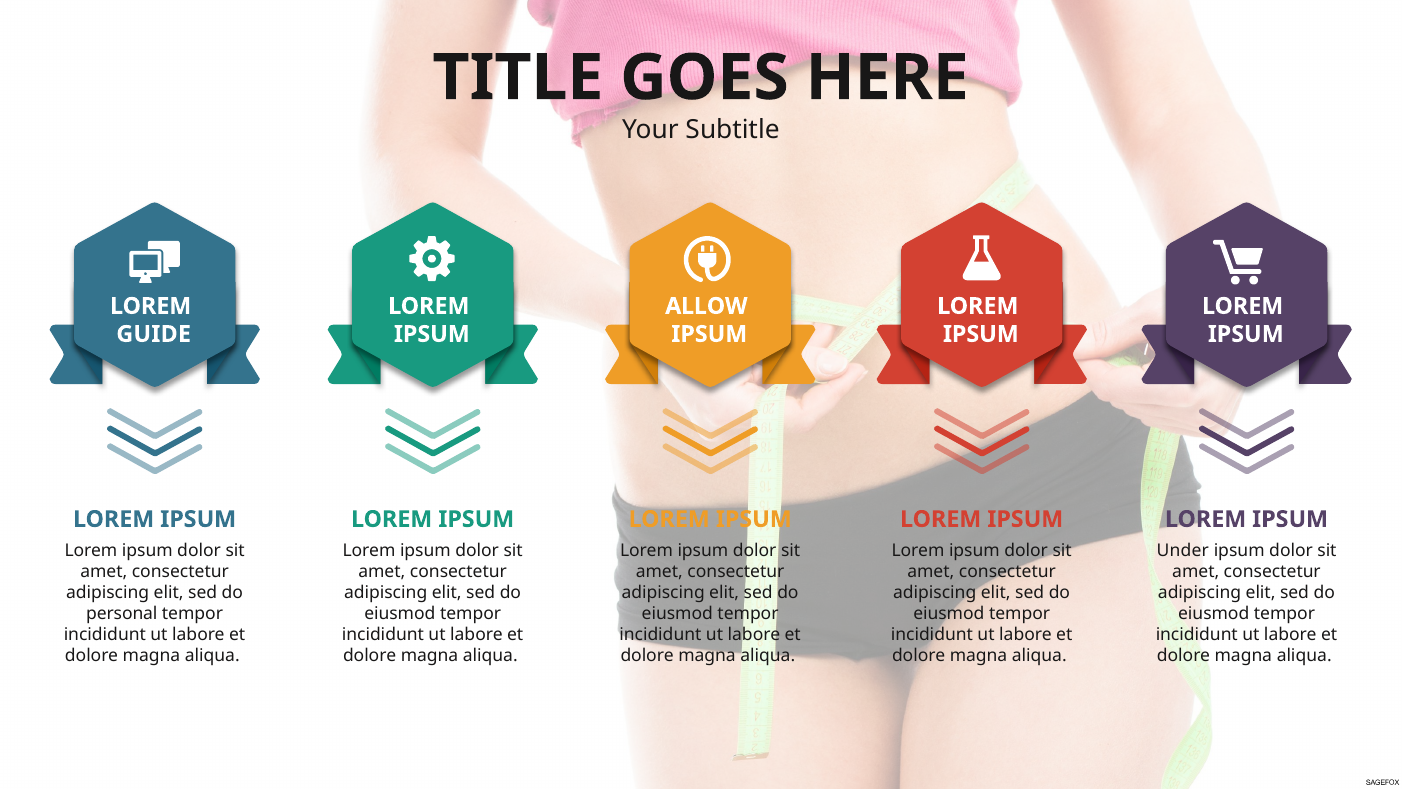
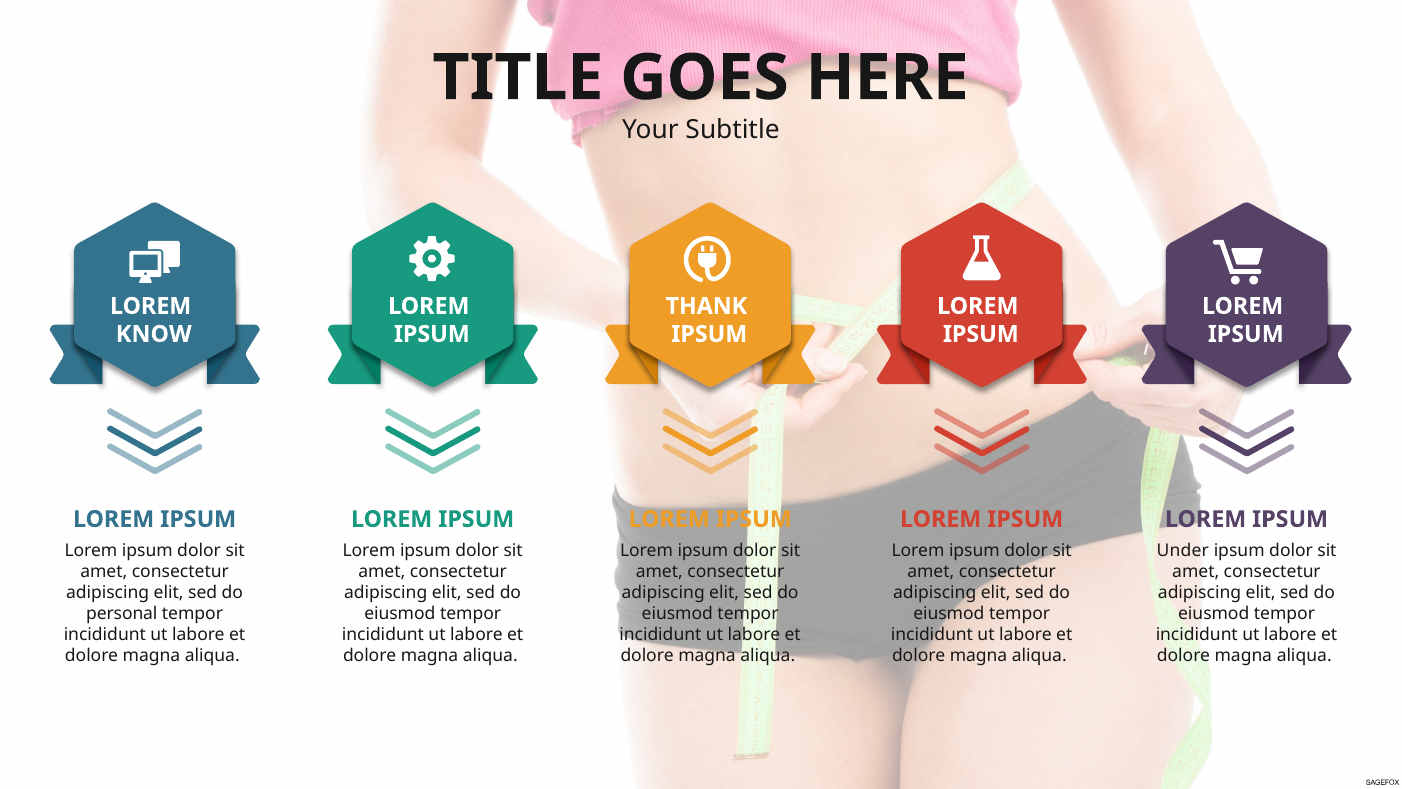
ALLOW: ALLOW -> THANK (706, 306)
GUIDE: GUIDE -> KNOW (154, 334)
